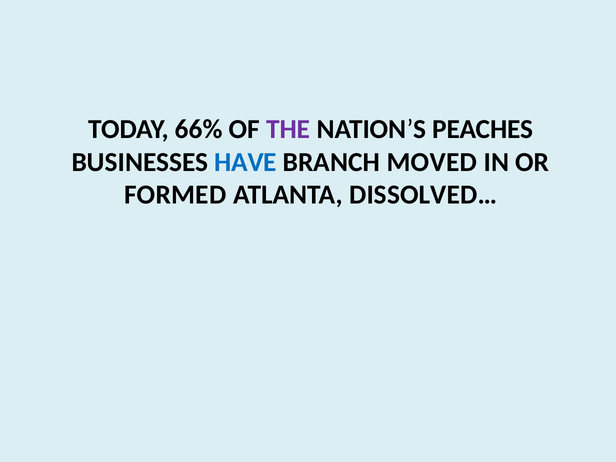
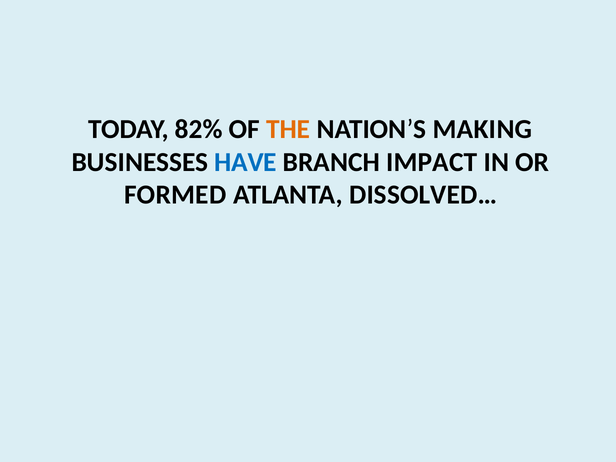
66%: 66% -> 82% (199, 129)
THE colour: purple -> orange (288, 129)
PEACHES: PEACHES -> MAKING (482, 129)
MOVED: MOVED -> IMPACT (432, 162)
